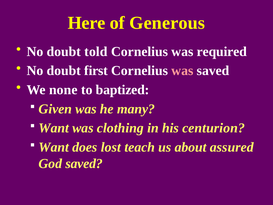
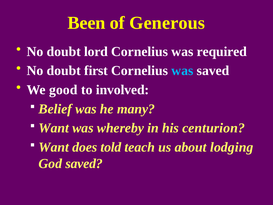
Here: Here -> Been (87, 23)
told: told -> lord (96, 51)
was colour: pink -> light blue (182, 71)
none: none -> good (63, 90)
baptized: baptized -> involved (122, 90)
Given: Given -> Belief (55, 109)
clothing: clothing -> whereby (120, 128)
lost: lost -> told (111, 147)
assured: assured -> lodging (232, 147)
